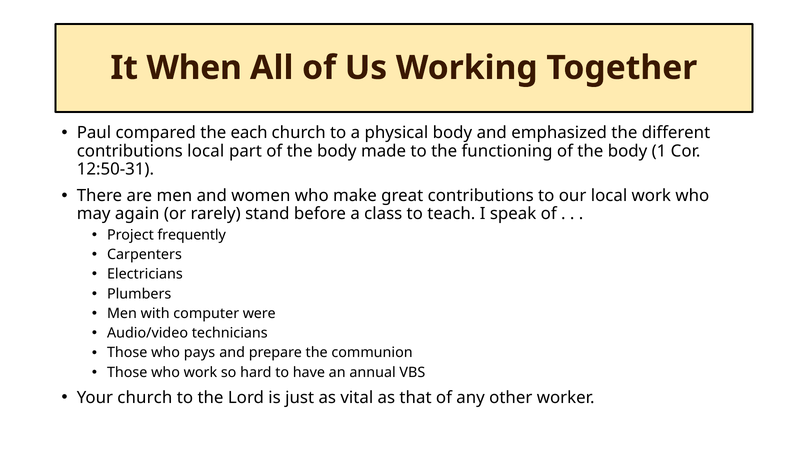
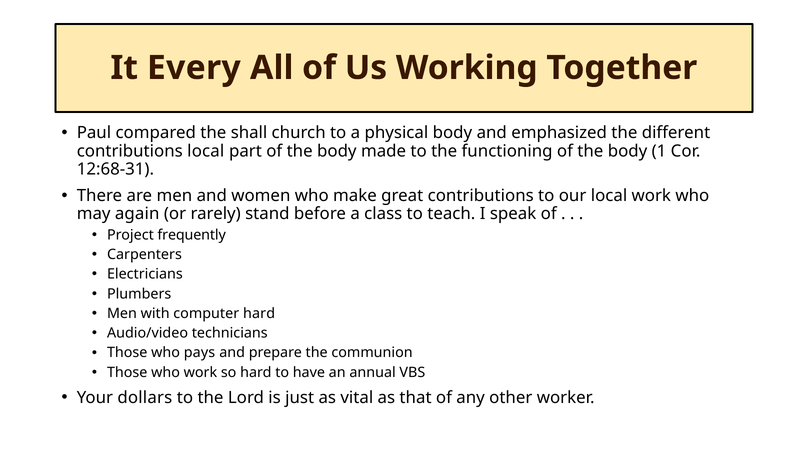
When: When -> Every (194, 68)
each: each -> shall (249, 133)
12:50-31: 12:50-31 -> 12:68-31 (115, 169)
computer were: were -> hard (259, 314)
Your church: church -> dollars (145, 398)
